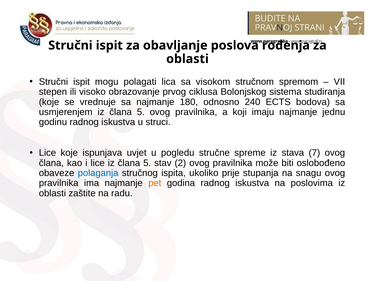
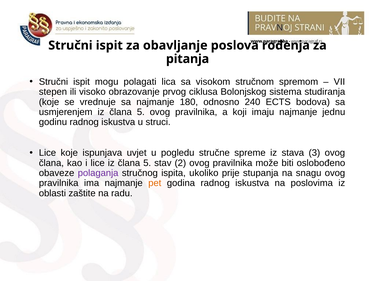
oblasti: oblasti -> pitanja (188, 59)
7: 7 -> 3 (314, 153)
polaganja colour: blue -> purple (98, 173)
